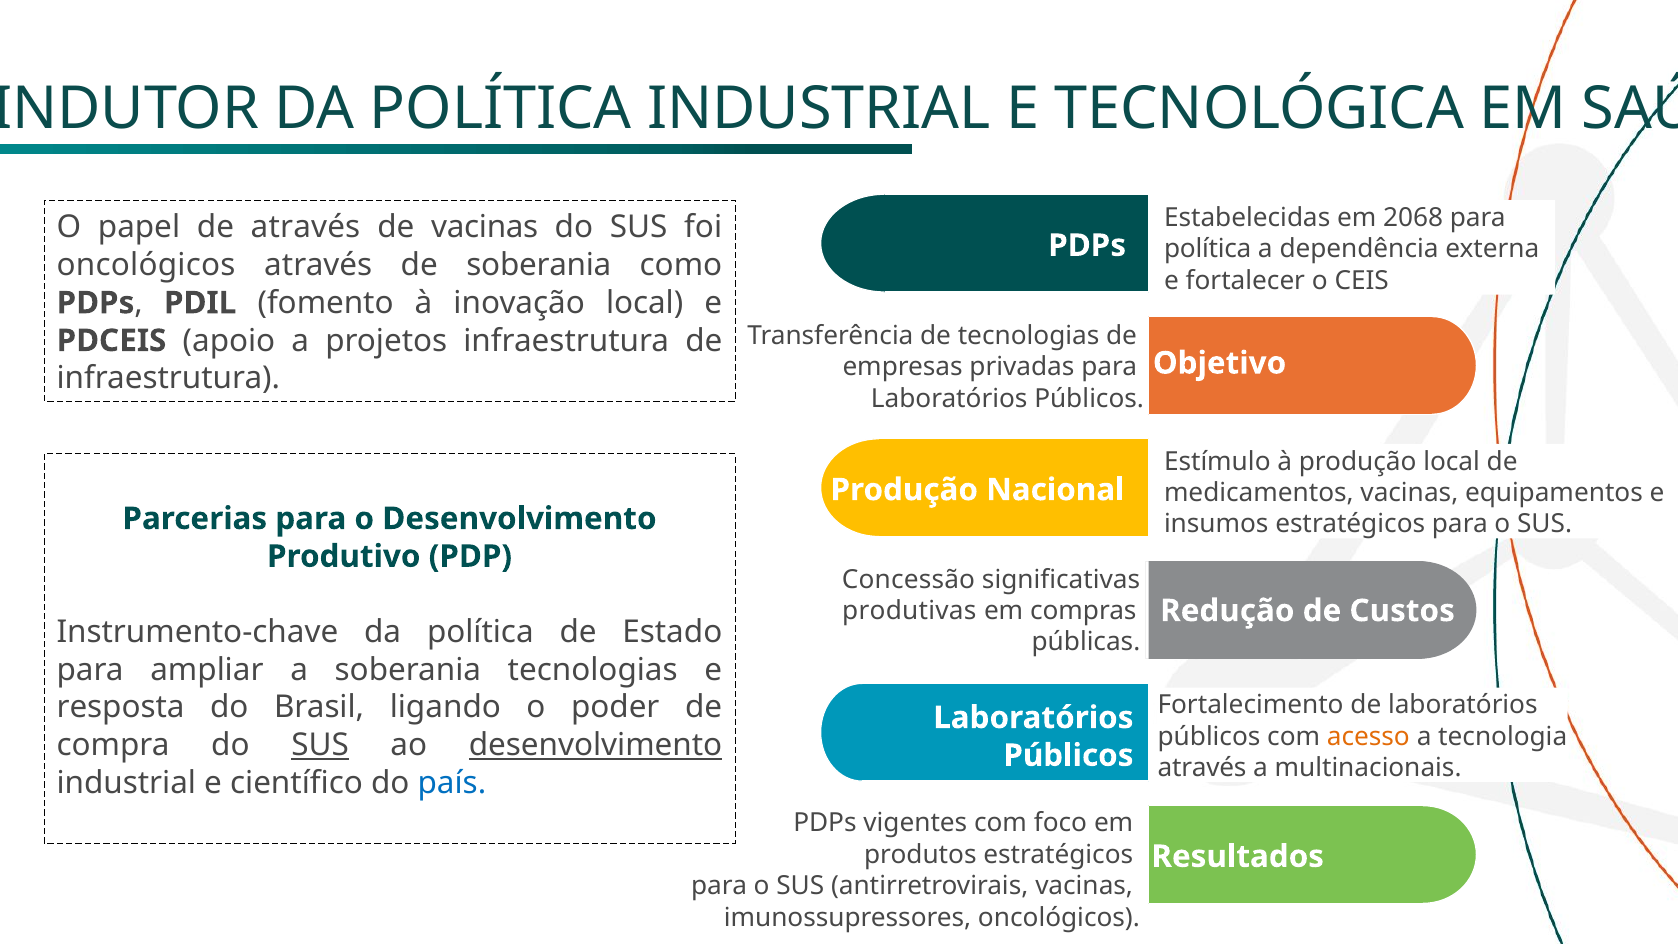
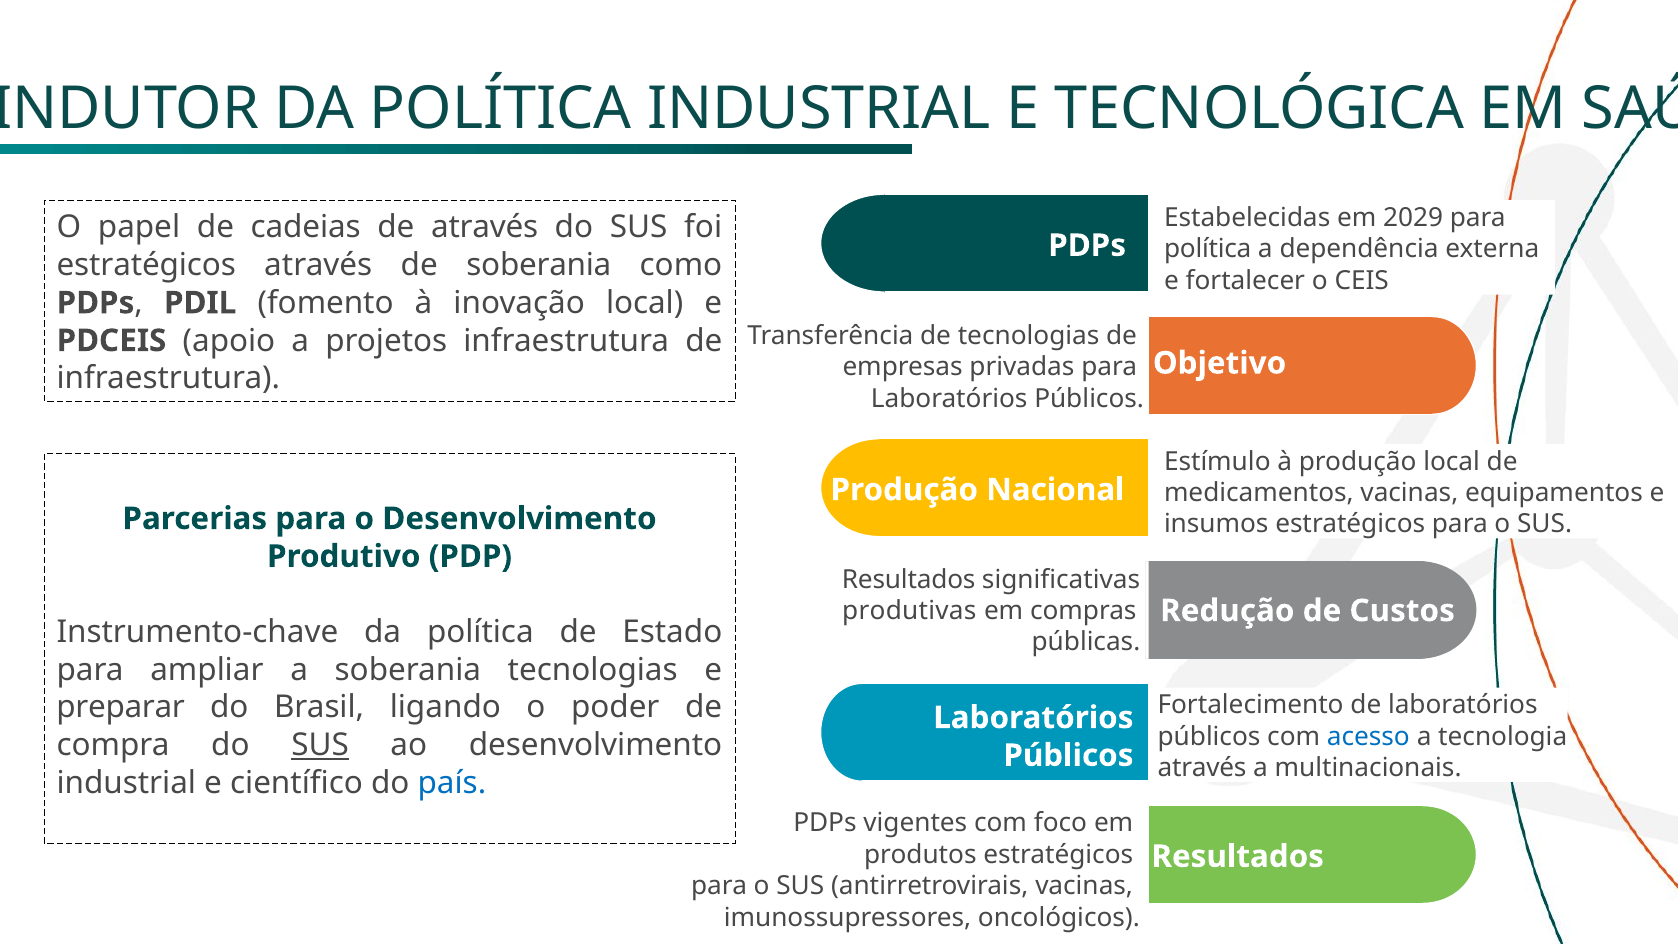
2068: 2068 -> 2029 (1413, 218)
de através: através -> cadeias (306, 227)
de vacinas: vacinas -> através (485, 227)
oncológicos: oncológicos -> estratégicos (146, 265)
Concessão: Concessão -> Resultados (909, 579)
resposta: resposta -> preparar (121, 707)
acesso colour: orange -> blue (1368, 736)
desenvolvimento underline: present -> none (596, 745)
